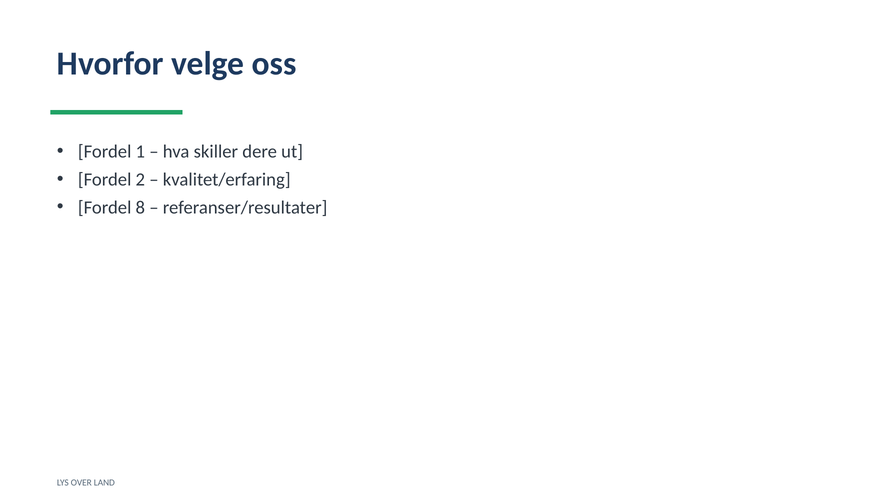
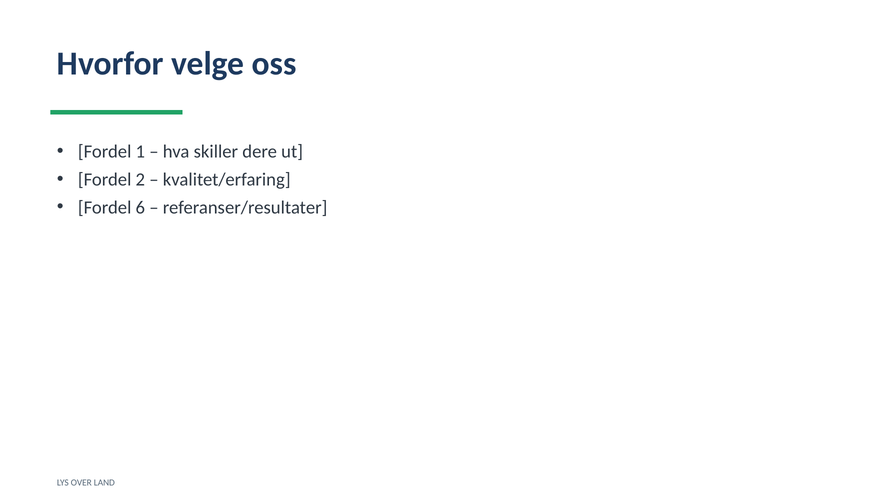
8: 8 -> 6 (140, 208)
